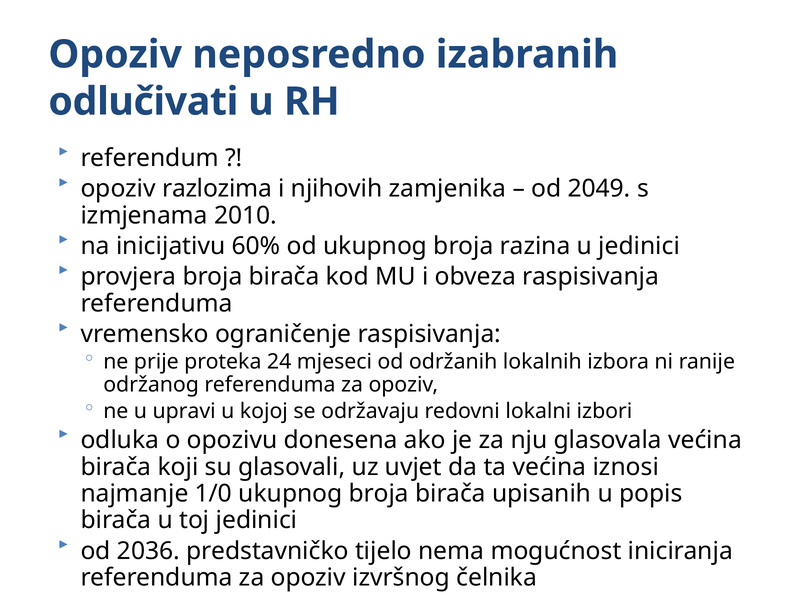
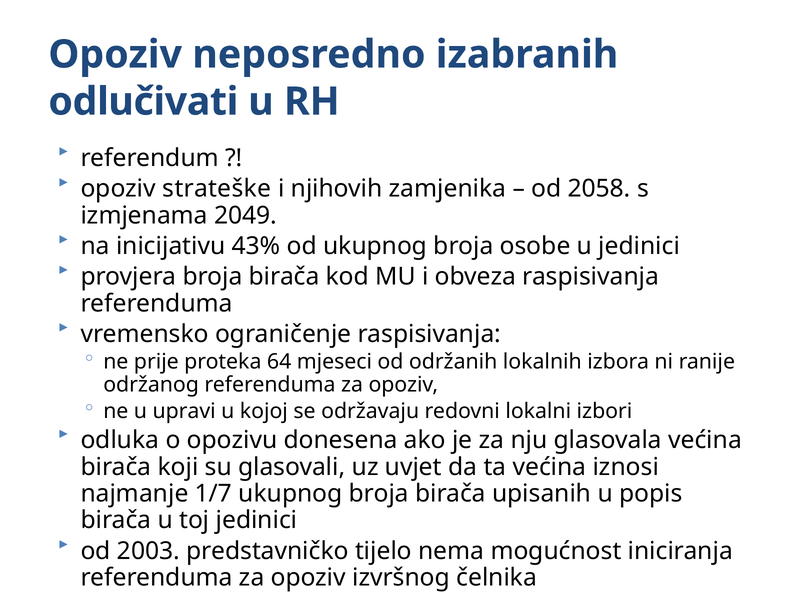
razlozima: razlozima -> strateške (217, 189)
2049: 2049 -> 2058 (599, 189)
2010: 2010 -> 2049 (246, 215)
60%: 60% -> 43% (256, 246)
razina: razina -> osobe (535, 246)
24: 24 -> 64 (279, 362)
1/0: 1/0 -> 1/7 (213, 494)
2036: 2036 -> 2003 (148, 551)
